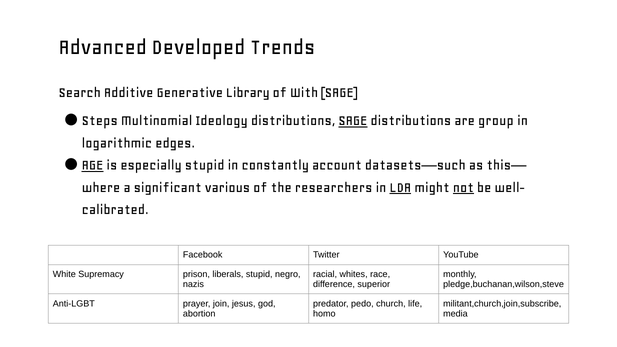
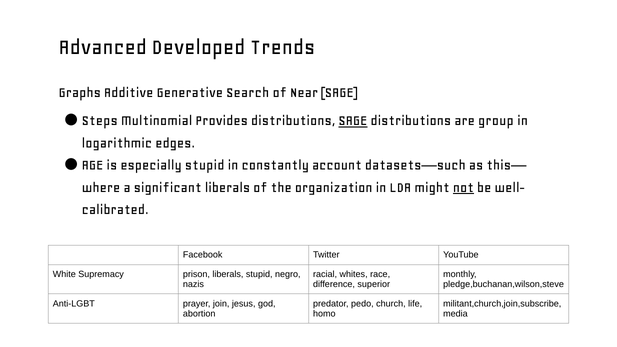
Search: Search -> Graphs (80, 92)
Library: Library -> Search (248, 92)
With: With -> Near (304, 92)
Ideology: Ideology -> Provides (222, 120)
AGE underline: present -> none (93, 165)
significant various: various -> liberals (227, 187)
researchers: researchers -> organization (334, 187)
LDA underline: present -> none (400, 187)
